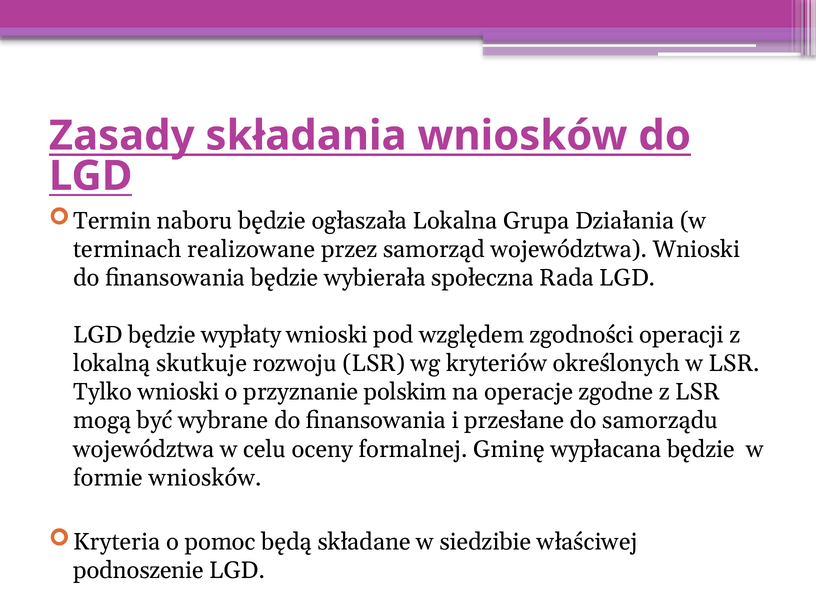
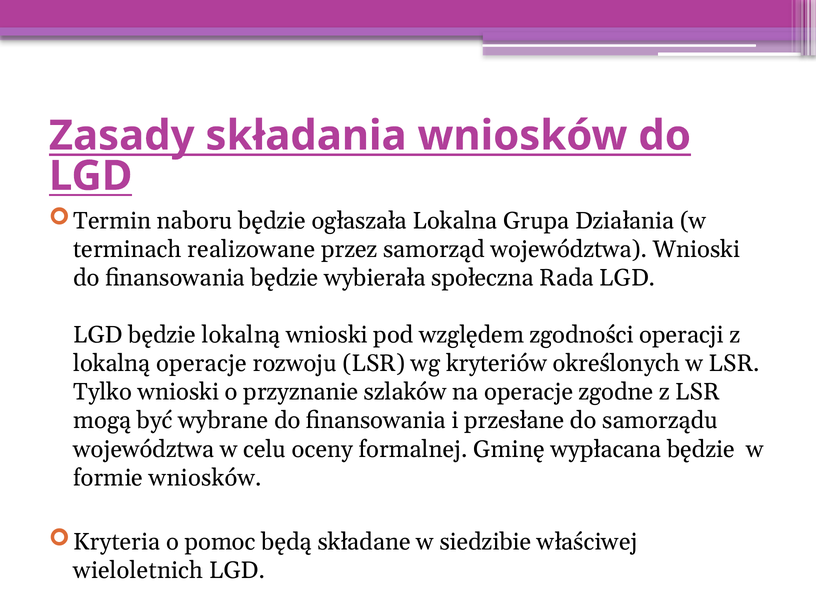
będzie wypłaty: wypłaty -> lokalną (241, 335)
lokalną skutkuje: skutkuje -> operacje (202, 363)
polskim: polskim -> szlaków (405, 392)
podnoszenie: podnoszenie -> wieloletnich (138, 570)
